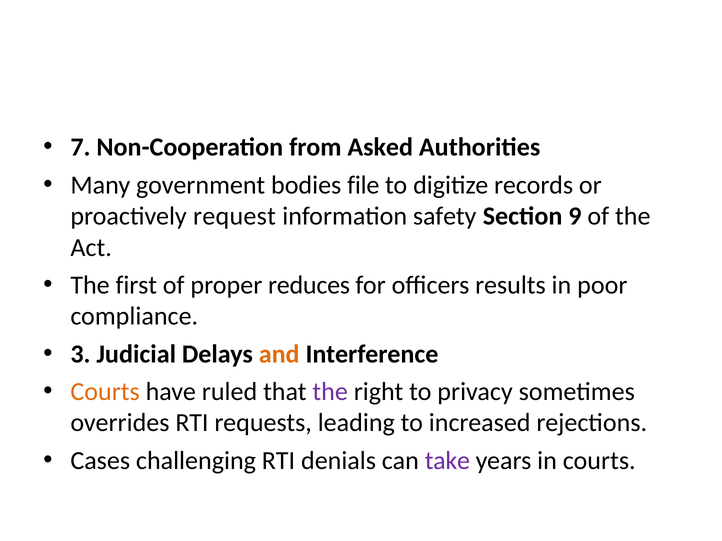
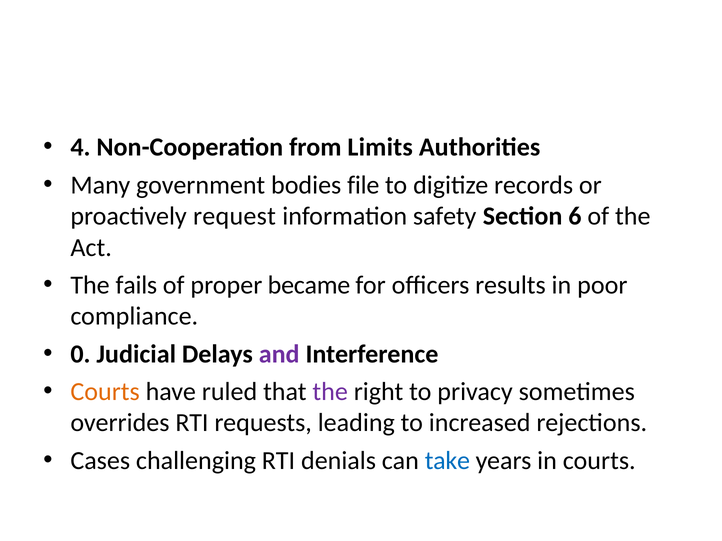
7: 7 -> 4 (80, 147)
Asked: Asked -> Limits (380, 147)
9: 9 -> 6 (575, 216)
first: first -> fails (136, 285)
reduces: reduces -> became (309, 285)
3: 3 -> 0 (80, 354)
and colour: orange -> purple (279, 354)
take colour: purple -> blue (447, 461)
